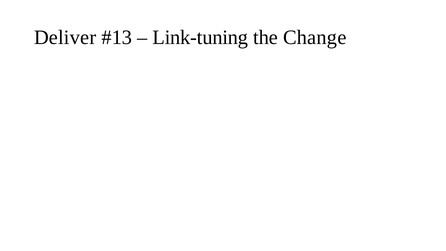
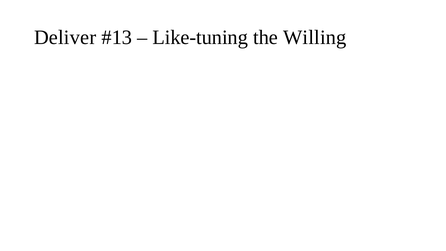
Link-tuning: Link-tuning -> Like-tuning (200, 37)
Change: Change -> Willing (315, 37)
